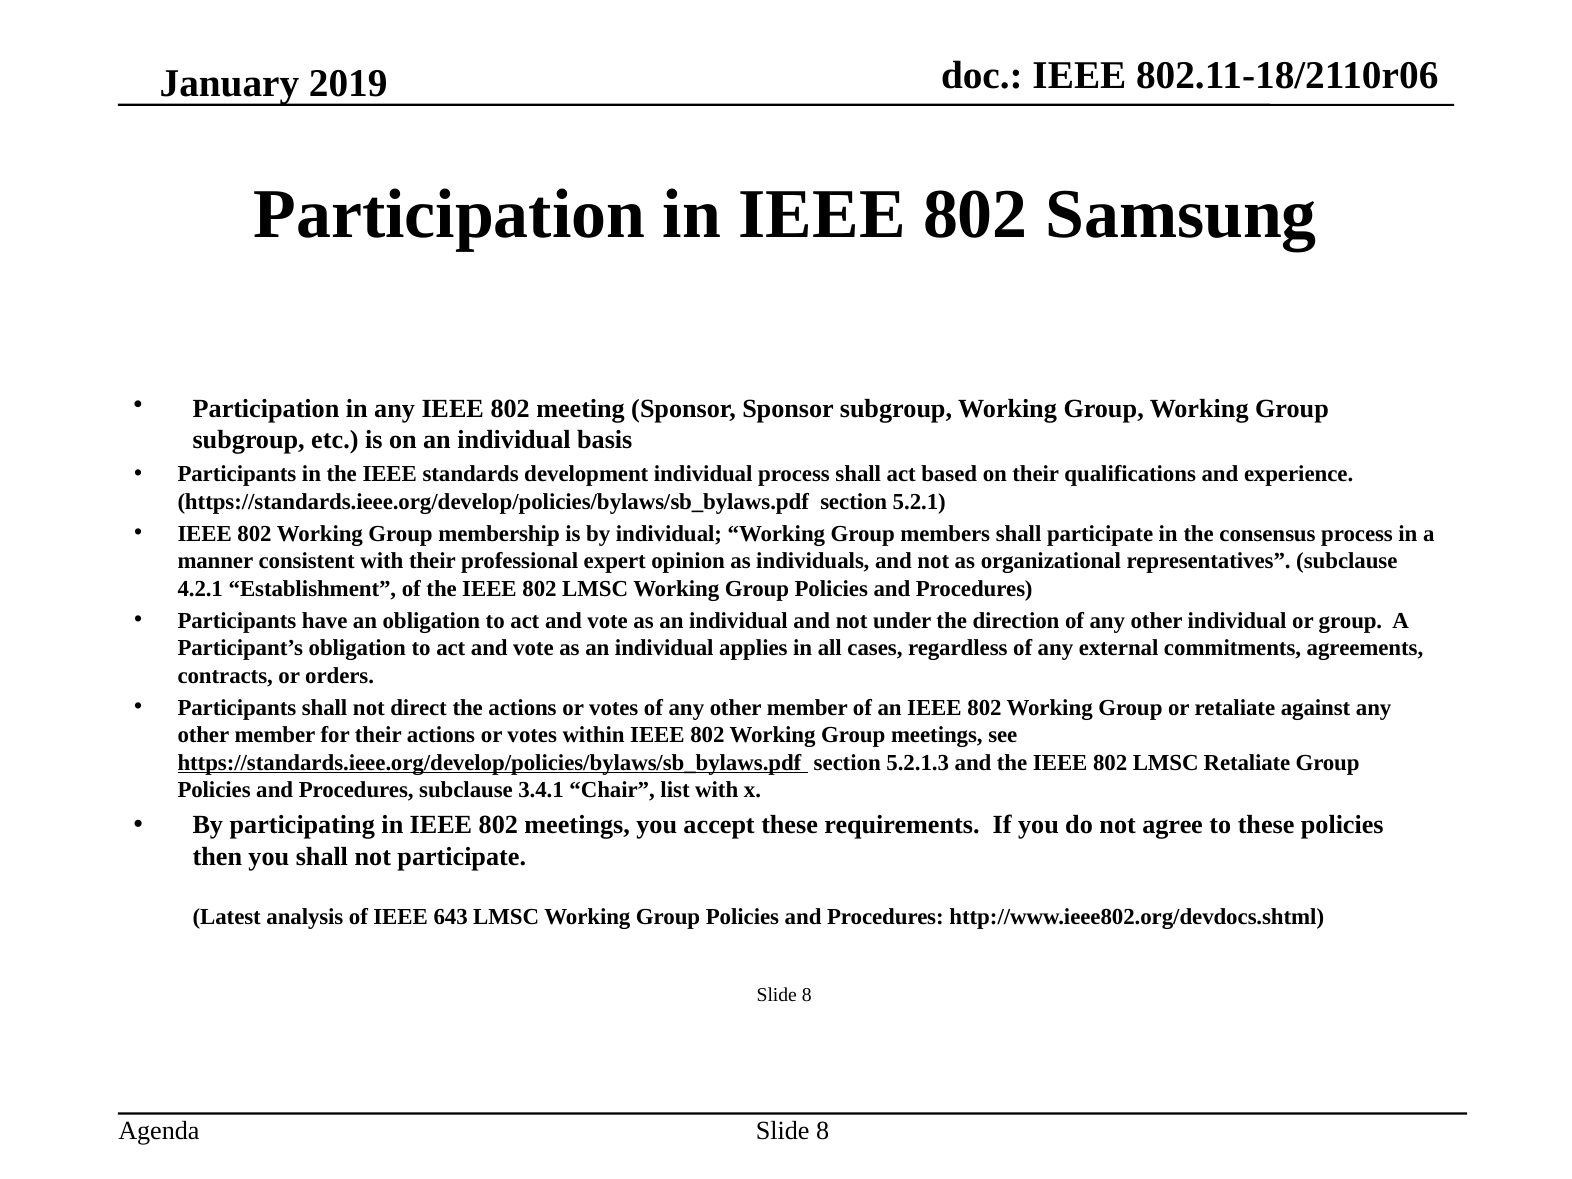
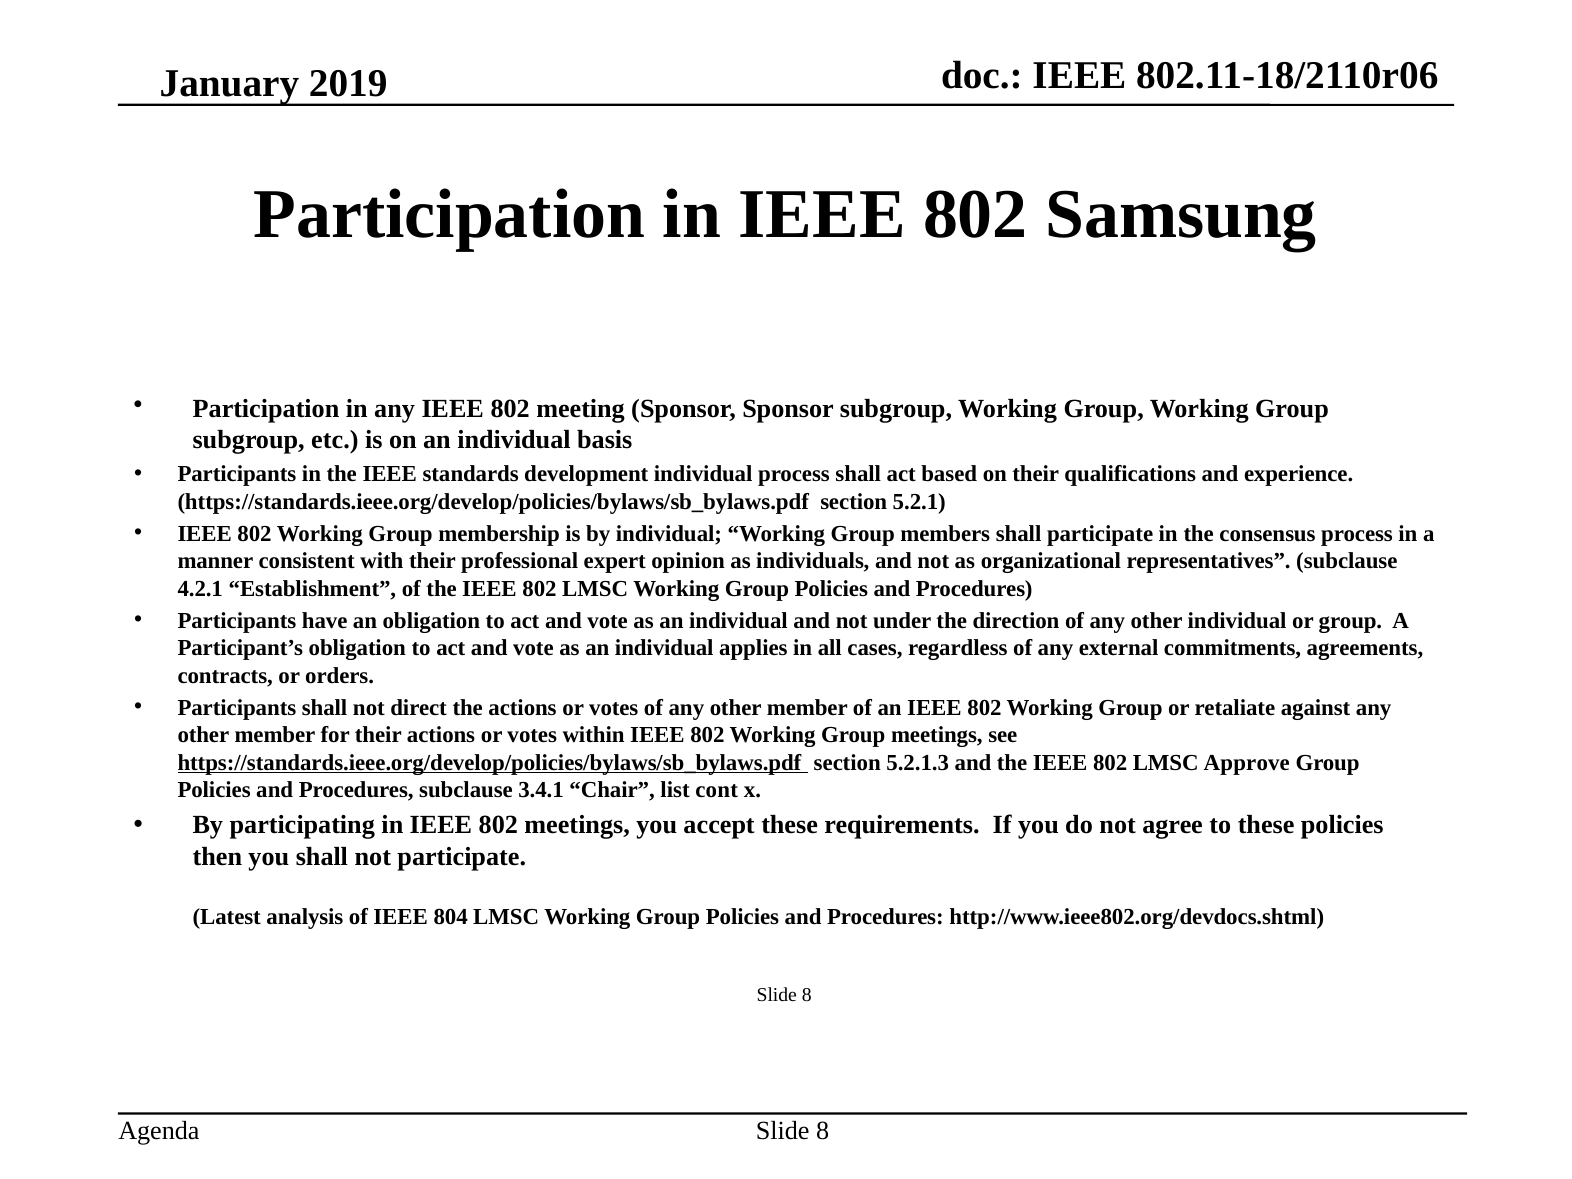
LMSC Retaliate: Retaliate -> Approve (1247, 763)
list with: with -> cont (717, 790)
643: 643 -> 804 (451, 917)
